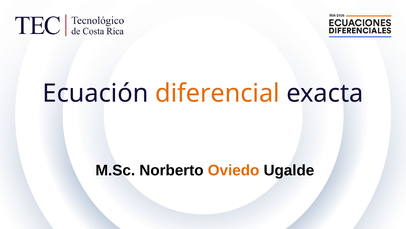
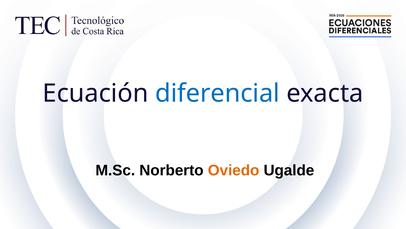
diferencial colour: orange -> blue (217, 93)
